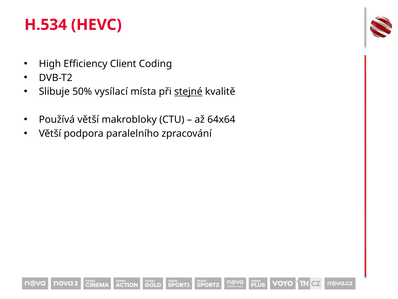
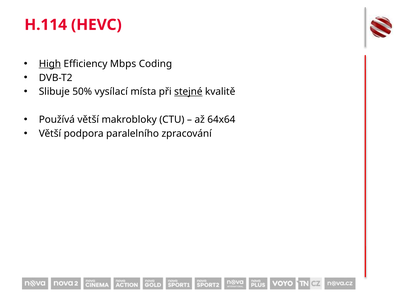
H.534: H.534 -> H.114 (46, 25)
High underline: none -> present (50, 64)
Client: Client -> Mbps (123, 64)
